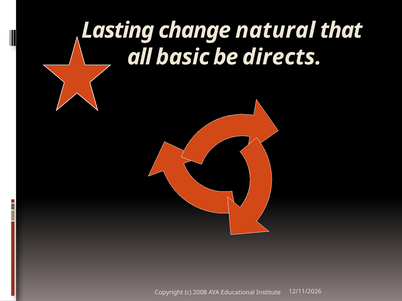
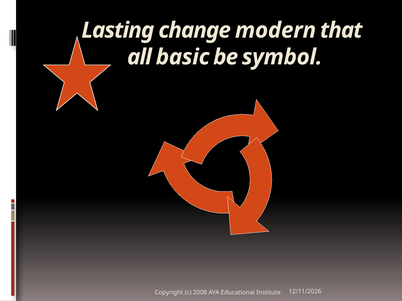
natural: natural -> modern (276, 30)
directs: directs -> symbol (282, 57)
